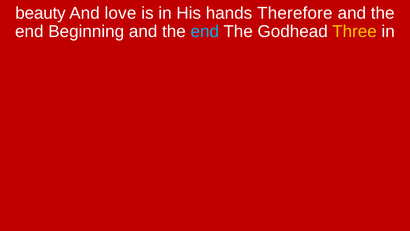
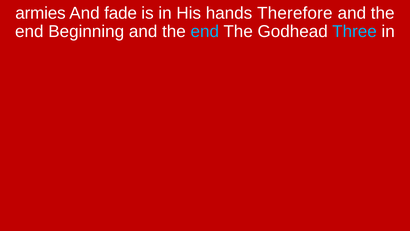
beauty: beauty -> armies (40, 13)
love: love -> fade (121, 13)
Three colour: yellow -> light blue (354, 31)
